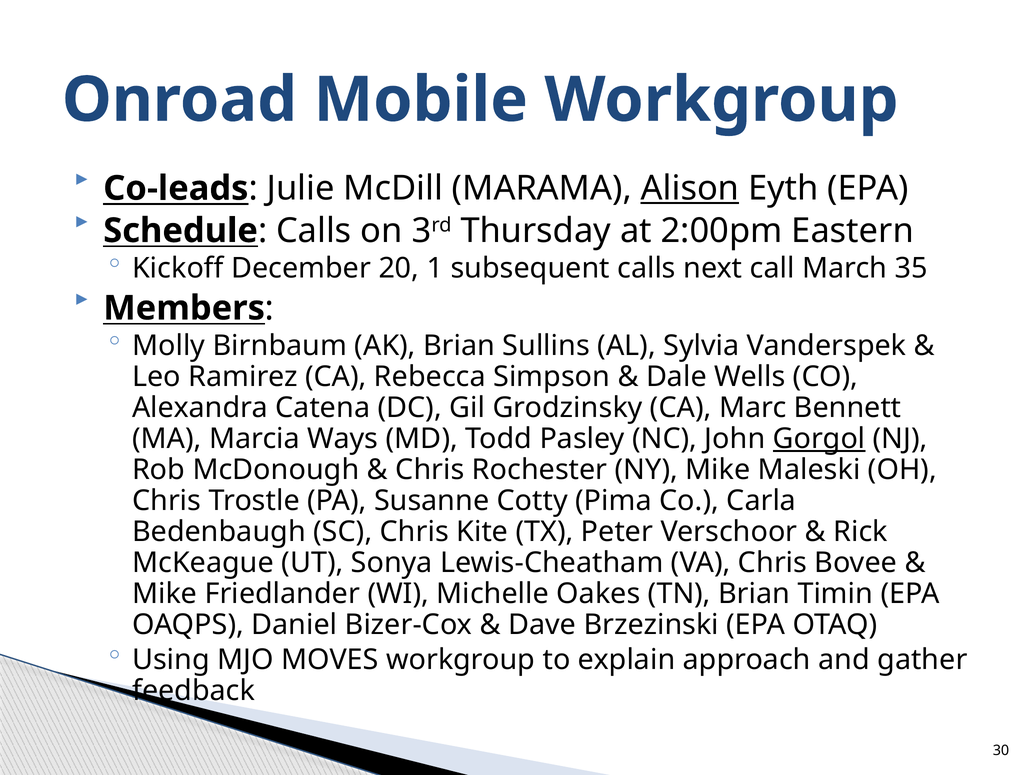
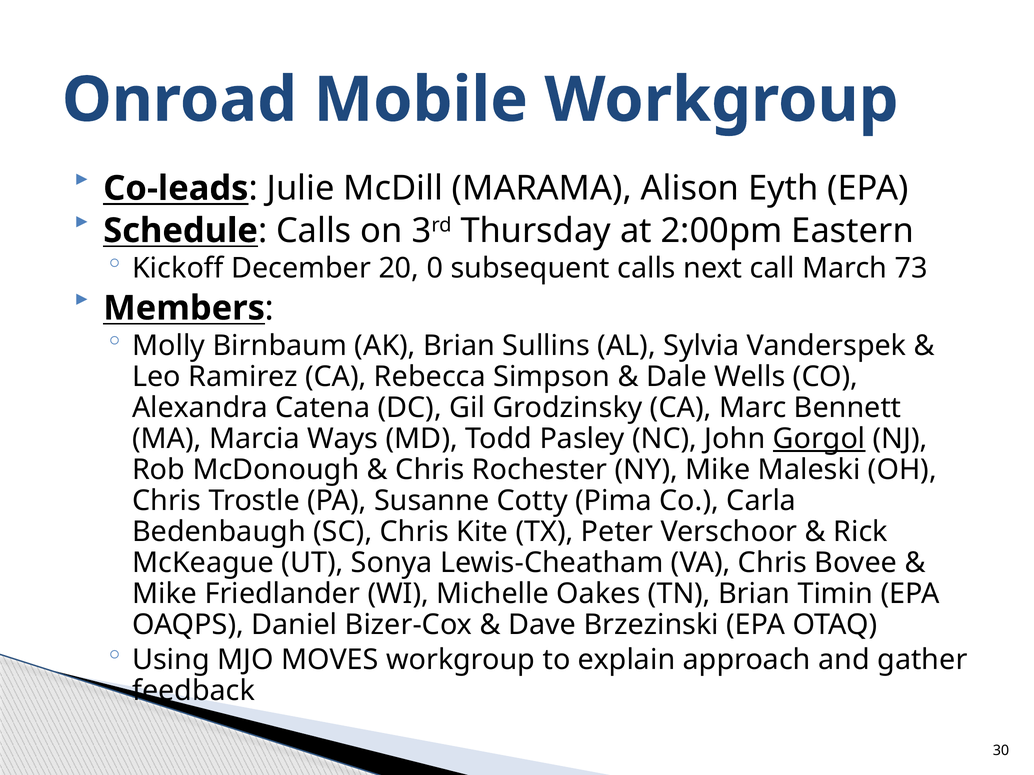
Alison underline: present -> none (690, 189)
1: 1 -> 0 (435, 268)
35: 35 -> 73 (911, 268)
